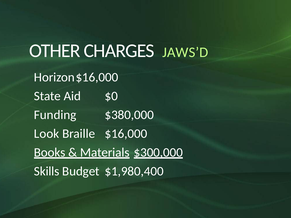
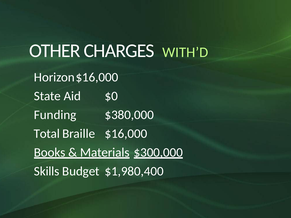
JAWS’D: JAWS’D -> WITH’D (185, 52)
Look: Look -> Total (47, 134)
